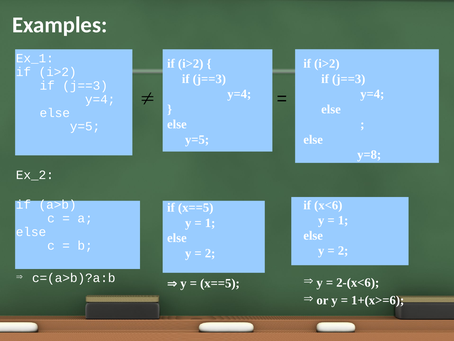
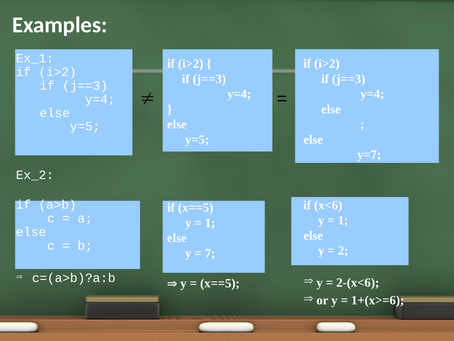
y=8: y=8 -> y=7 (369, 154)
2: 2 -> 7 (210, 253)
